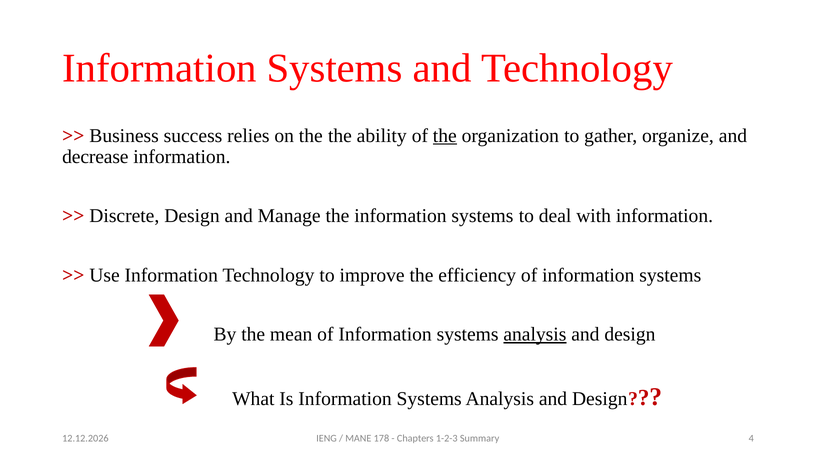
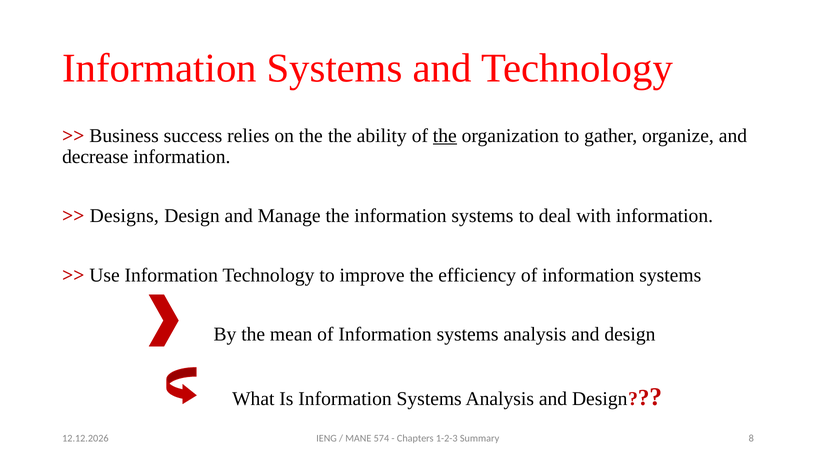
Discrete: Discrete -> Designs (124, 216)
analysis underline: present -> none (535, 334)
178: 178 -> 574 (381, 438)
4: 4 -> 8 (751, 438)
